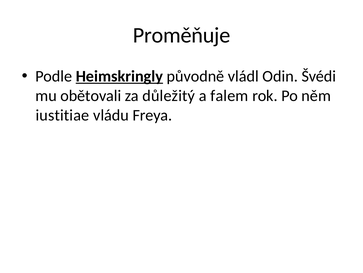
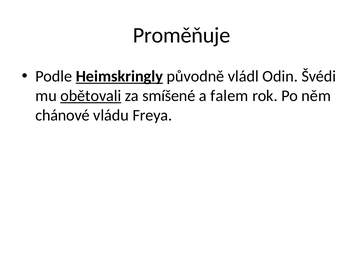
obětovali underline: none -> present (91, 96)
důležitý: důležitý -> smíšené (169, 96)
iustitiae: iustitiae -> chánové (63, 115)
